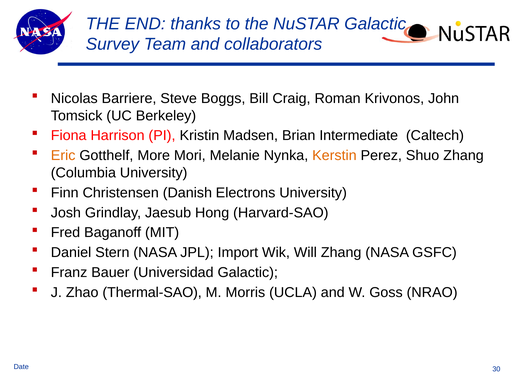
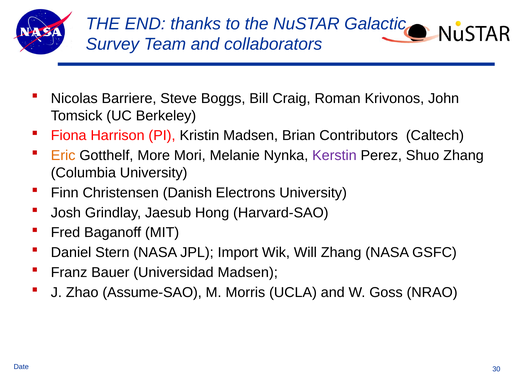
Intermediate: Intermediate -> Contributors (359, 136)
Kerstin colour: orange -> purple (334, 156)
Universidad Galactic: Galactic -> Madsen (248, 273)
Thermal-SAO: Thermal-SAO -> Assume-SAO (152, 293)
